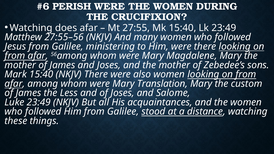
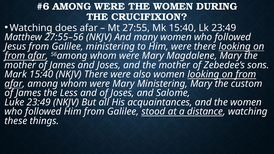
PERISH: PERISH -> AMONG (72, 6)
Mary Translation: Translation -> Ministering (162, 84)
